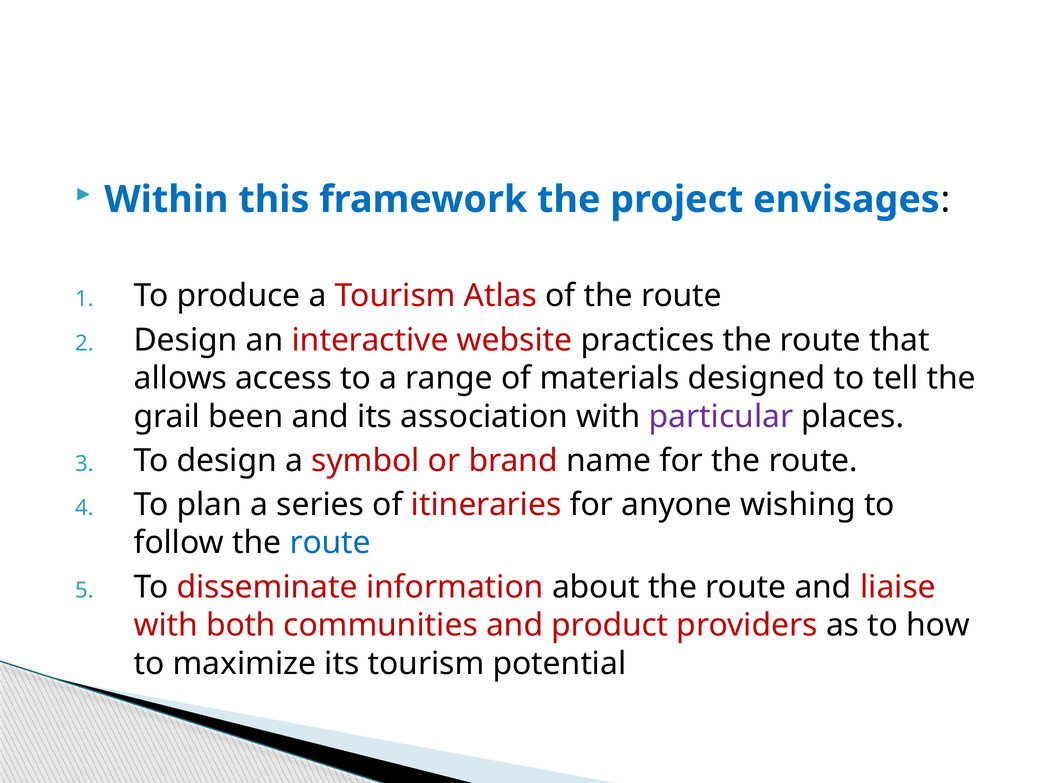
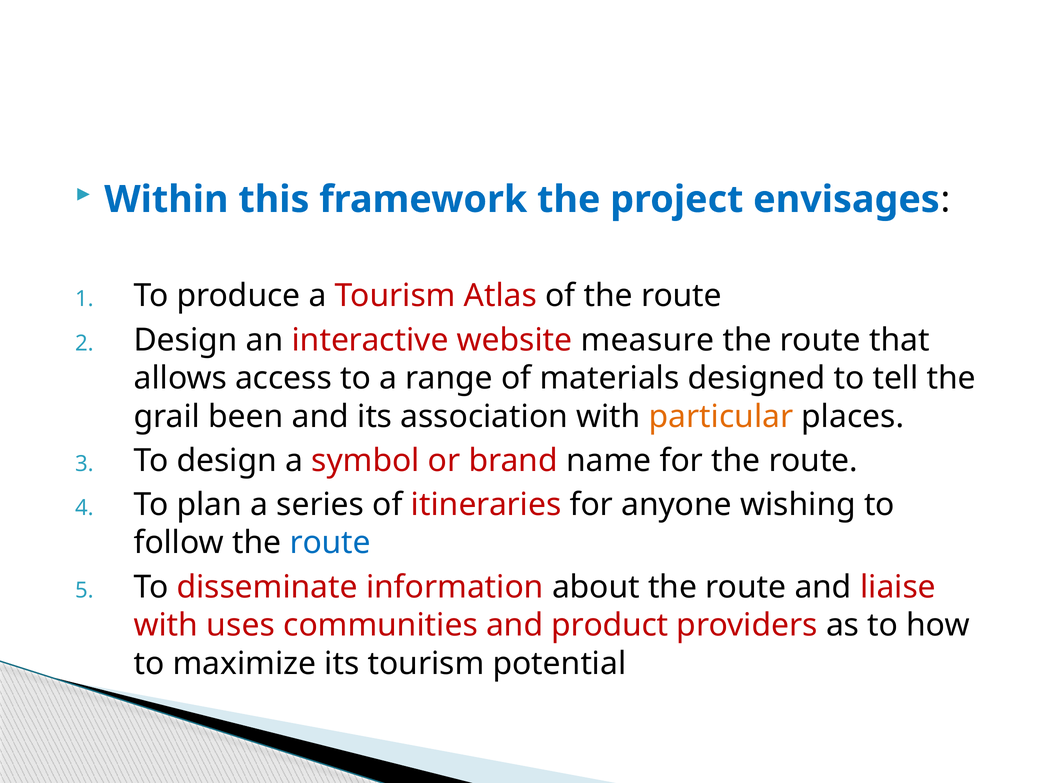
practices: practices -> measure (647, 340)
particular colour: purple -> orange (721, 417)
both: both -> uses (241, 625)
